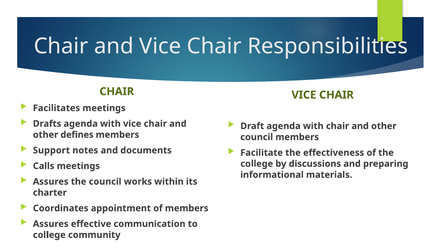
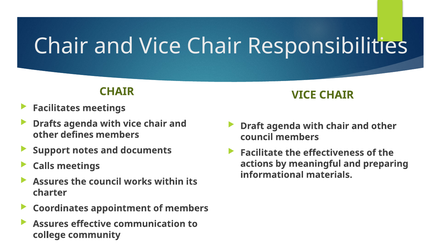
college: college -> actions (257, 164)
discussions: discussions -> meaningful (315, 164)
